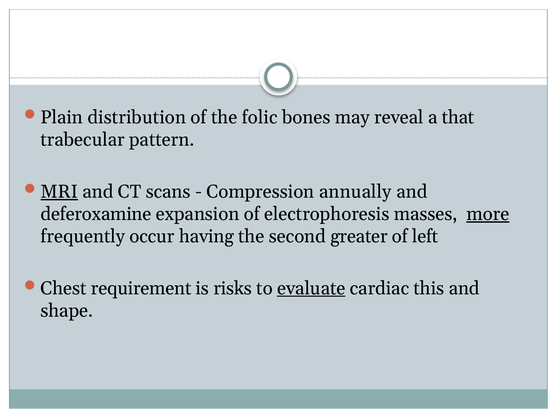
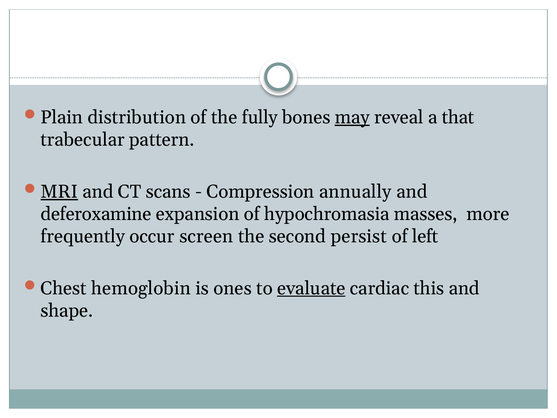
folic: folic -> fully (260, 117)
may underline: none -> present (352, 117)
electrophoresis: electrophoresis -> hypochromasia (327, 214)
more underline: present -> none (488, 214)
having: having -> screen (206, 236)
greater: greater -> persist (359, 236)
requirement: requirement -> hemoglobin (141, 288)
risks: risks -> ones (233, 288)
